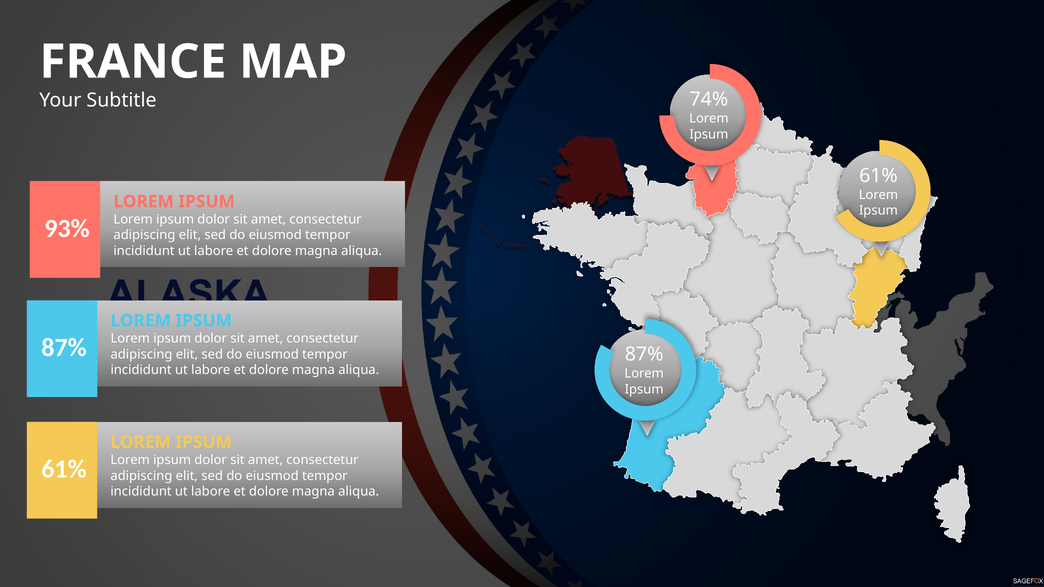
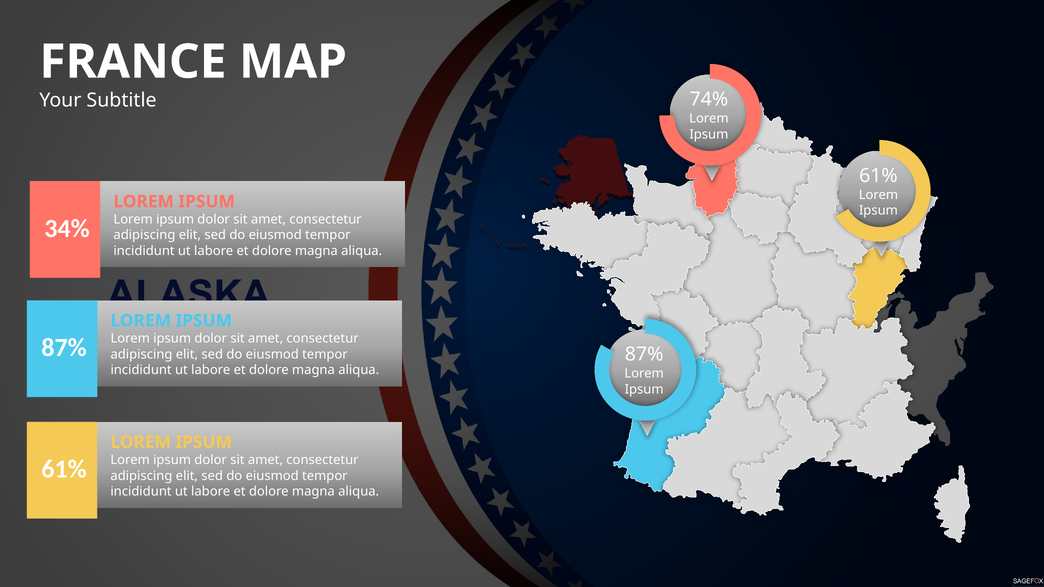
93%: 93% -> 34% (67, 229)
